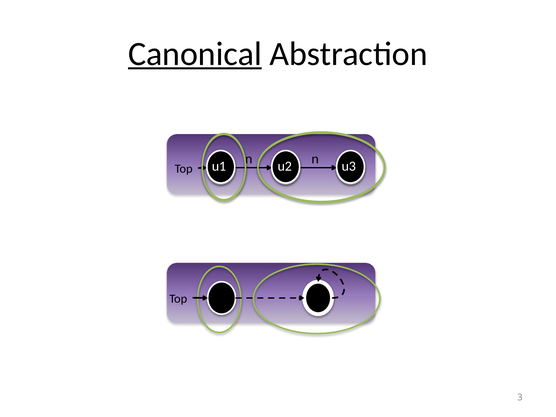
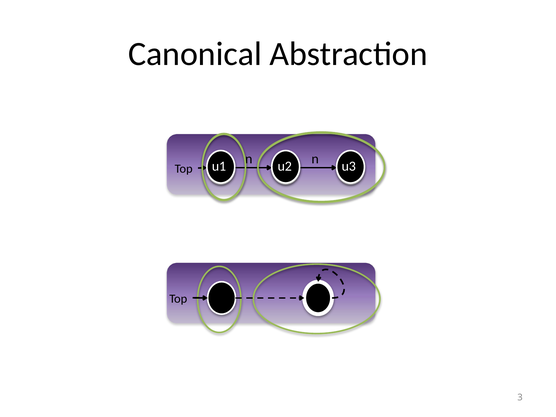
Canonical underline: present -> none (195, 54)
